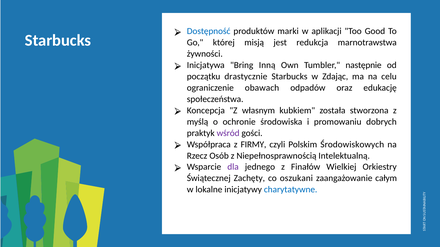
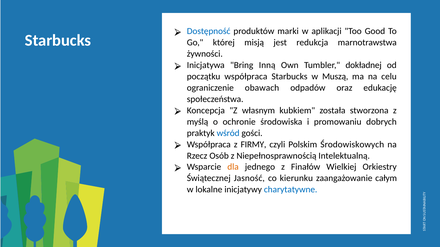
następnie: następnie -> dokładnej (364, 65)
początku drastycznie: drastycznie -> współpraca (246, 77)
Zdając: Zdając -> Muszą (335, 77)
wśród colour: purple -> blue (228, 133)
dla colour: purple -> orange (233, 167)
Zachęty: Zachęty -> Jasność (249, 179)
oszukani: oszukani -> kierunku (296, 179)
